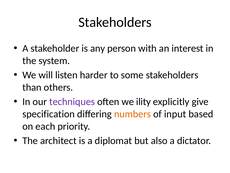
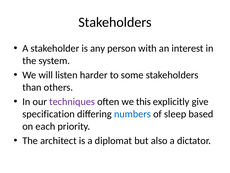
ility: ility -> this (143, 101)
numbers colour: orange -> blue (132, 114)
input: input -> sleep (175, 114)
